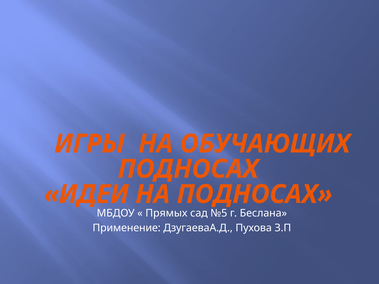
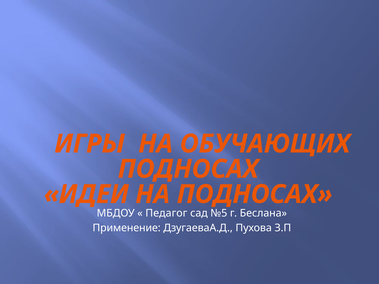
Прямых: Прямых -> Педагог (166, 213)
